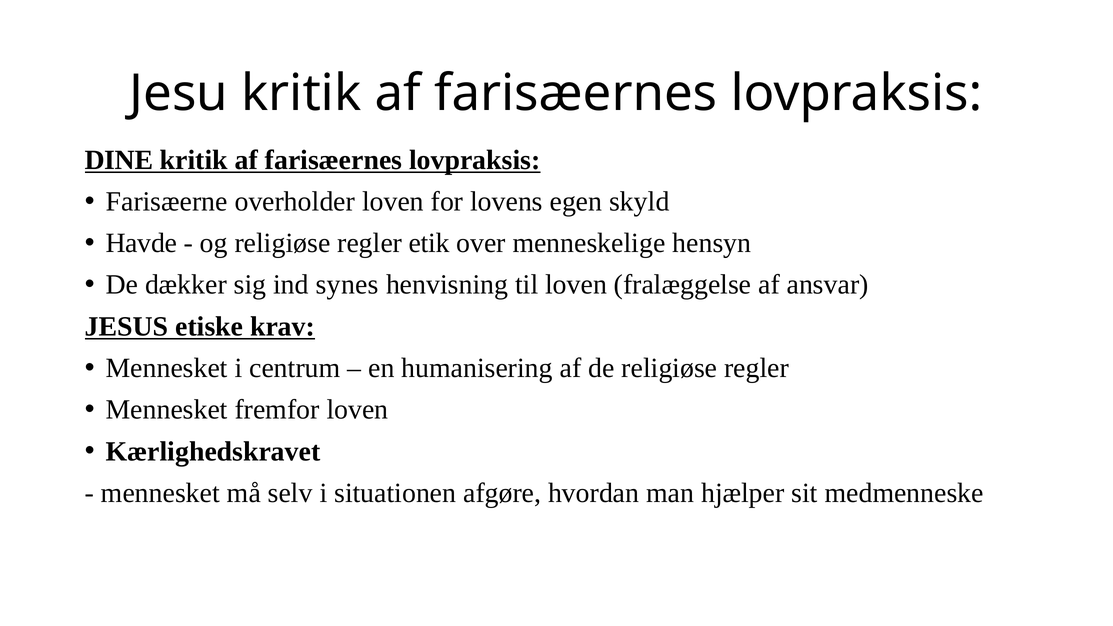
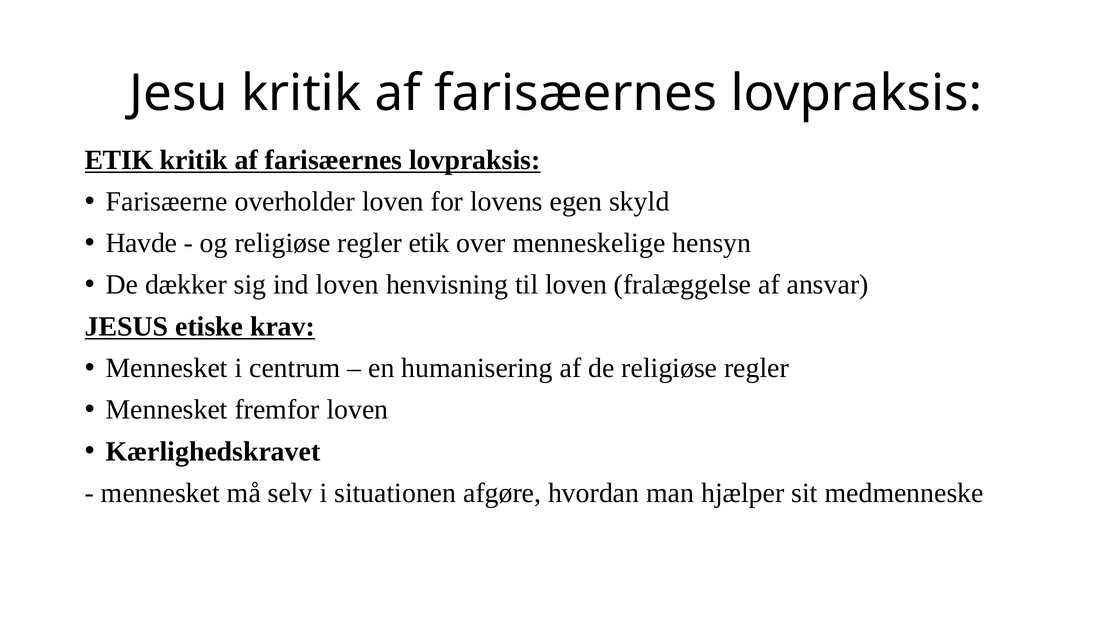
DINE: DINE -> ETIK (119, 160)
ind synes: synes -> loven (347, 285)
